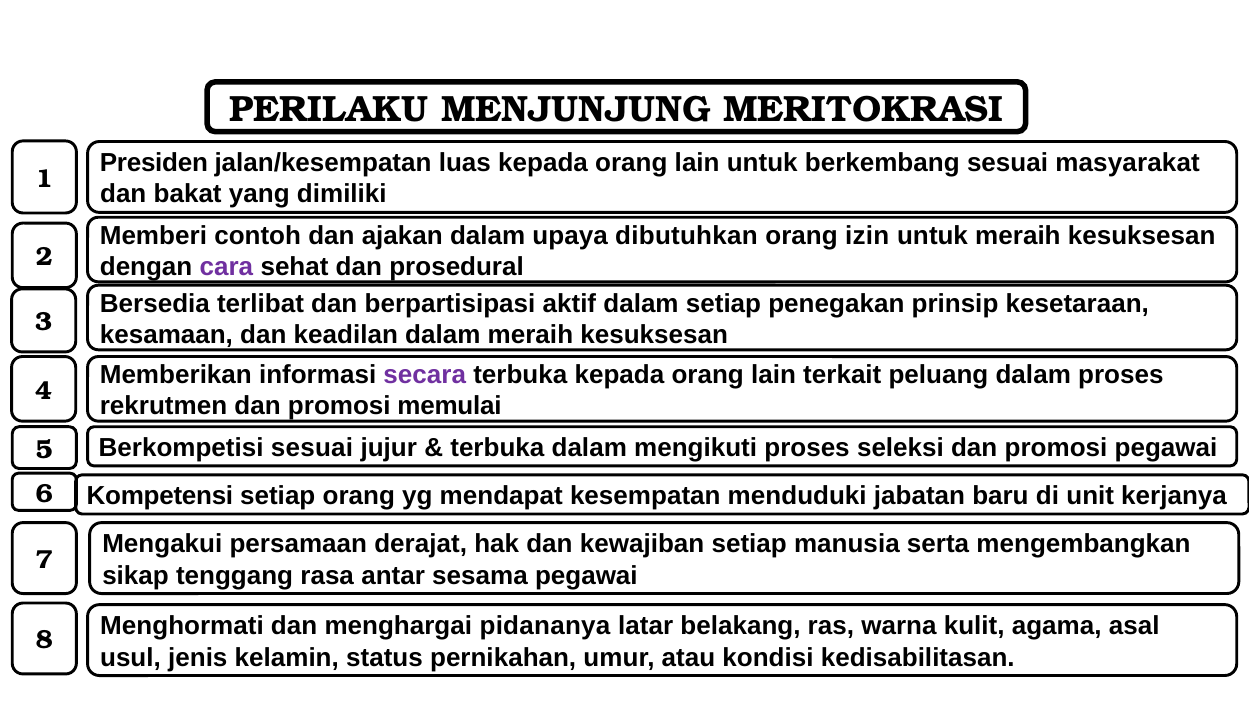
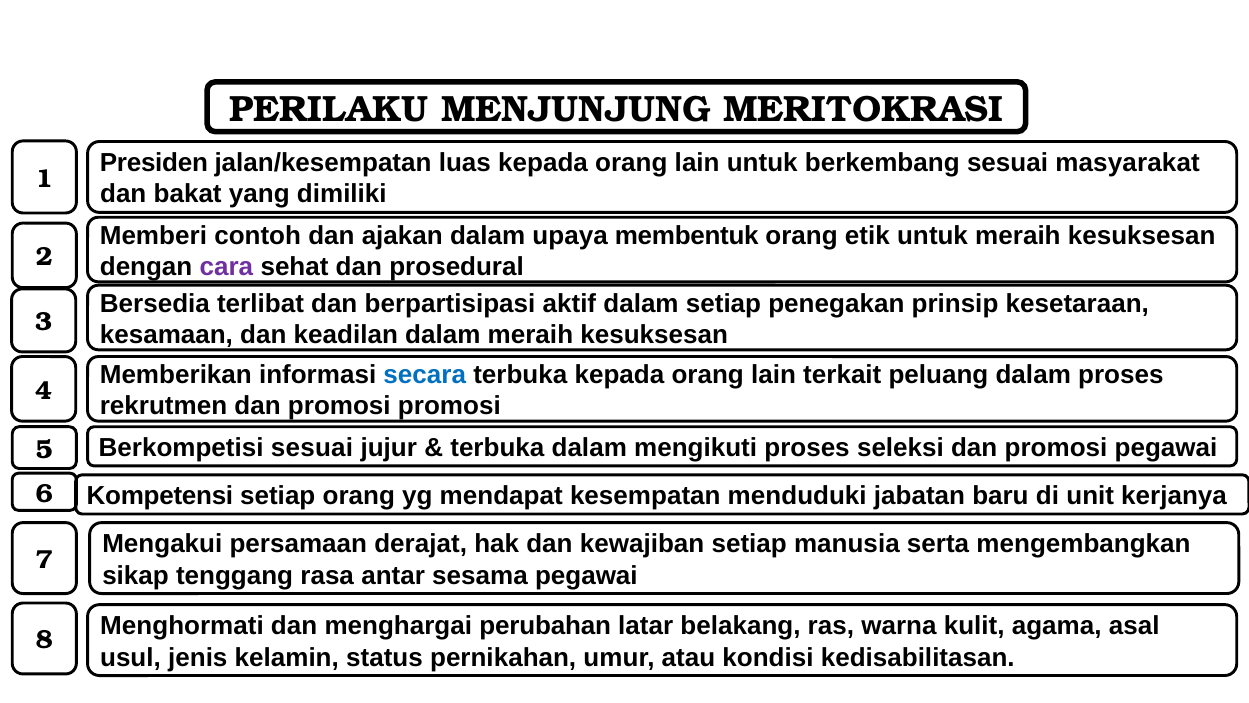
dibutuhkan: dibutuhkan -> membentuk (687, 236)
izin: izin -> etik (867, 236)
secara colour: purple -> blue (425, 375)
promosi memulai: memulai -> promosi (449, 406)
pidananya: pidananya -> perubahan (545, 626)
